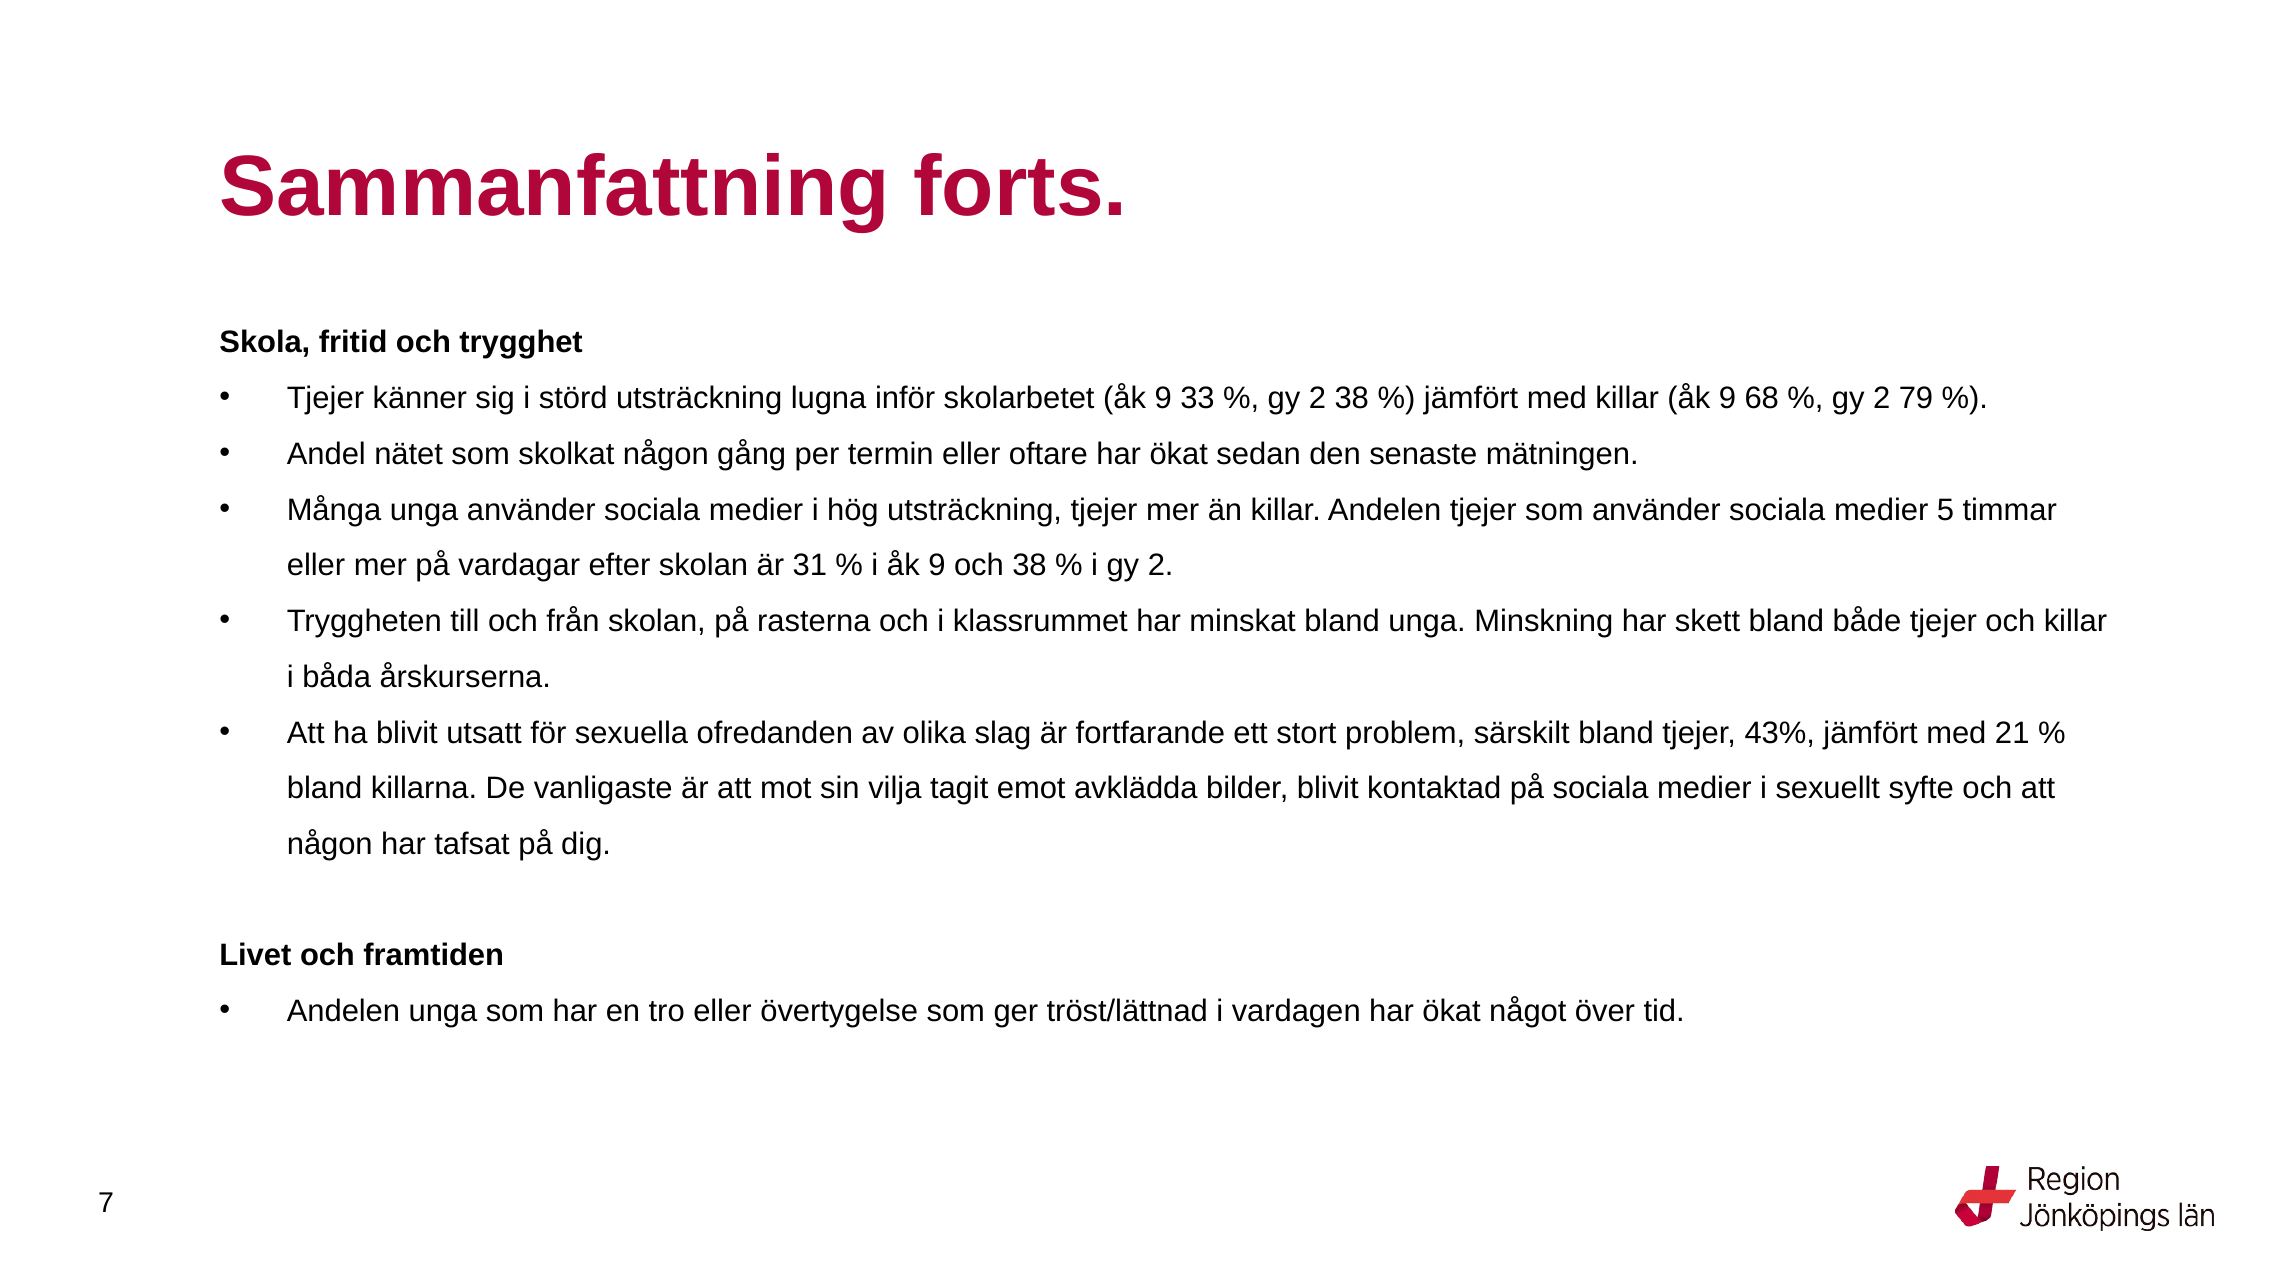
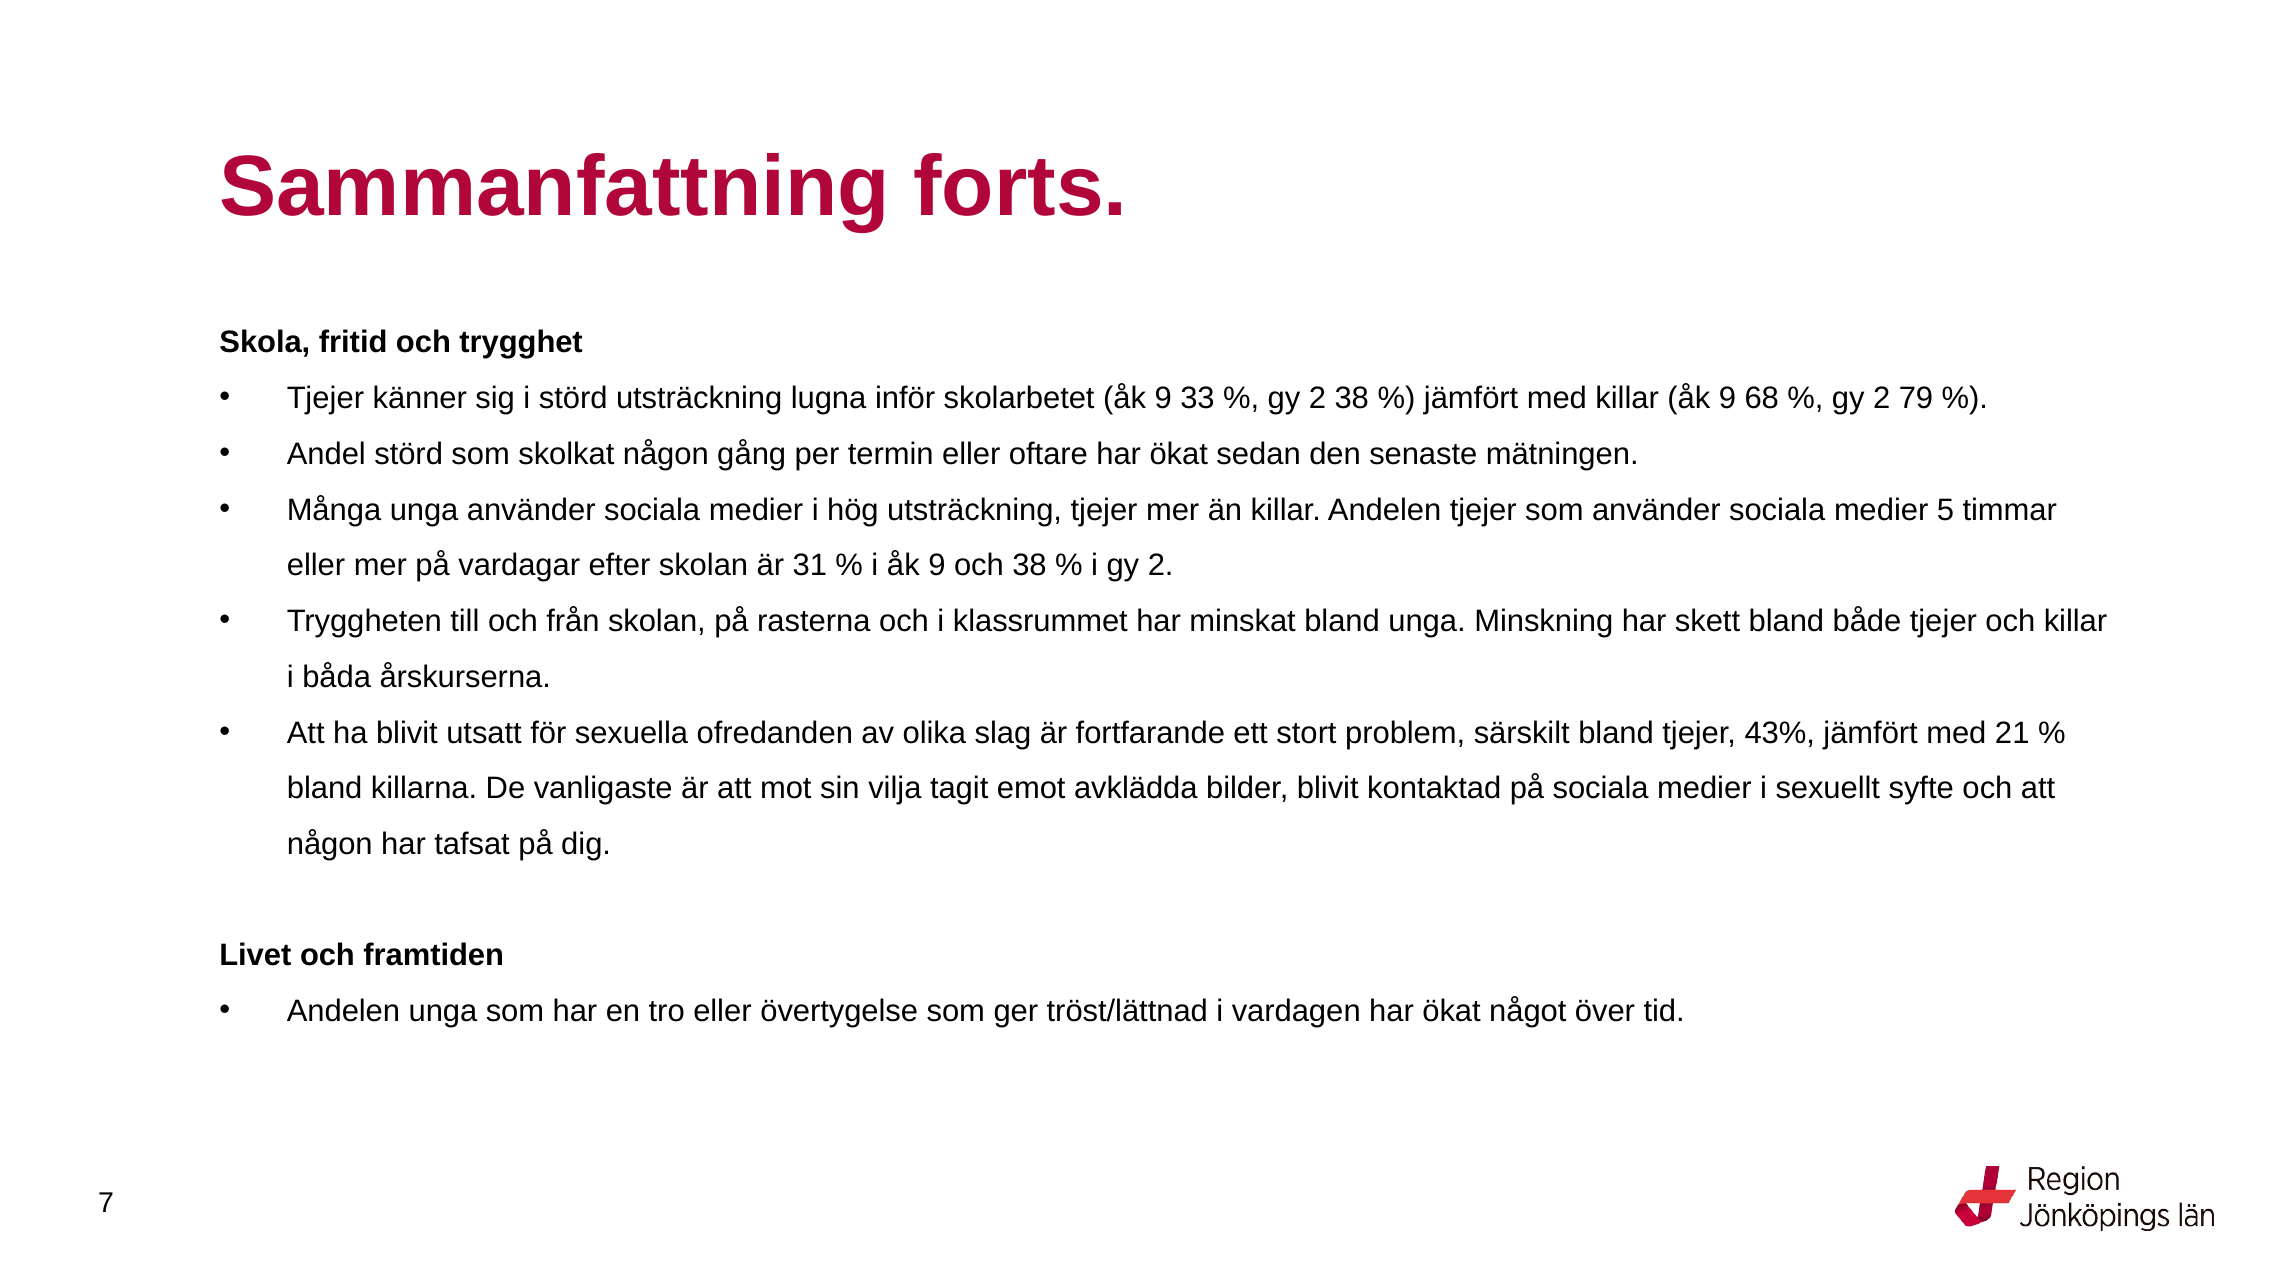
Andel nätet: nätet -> störd (409, 454)
